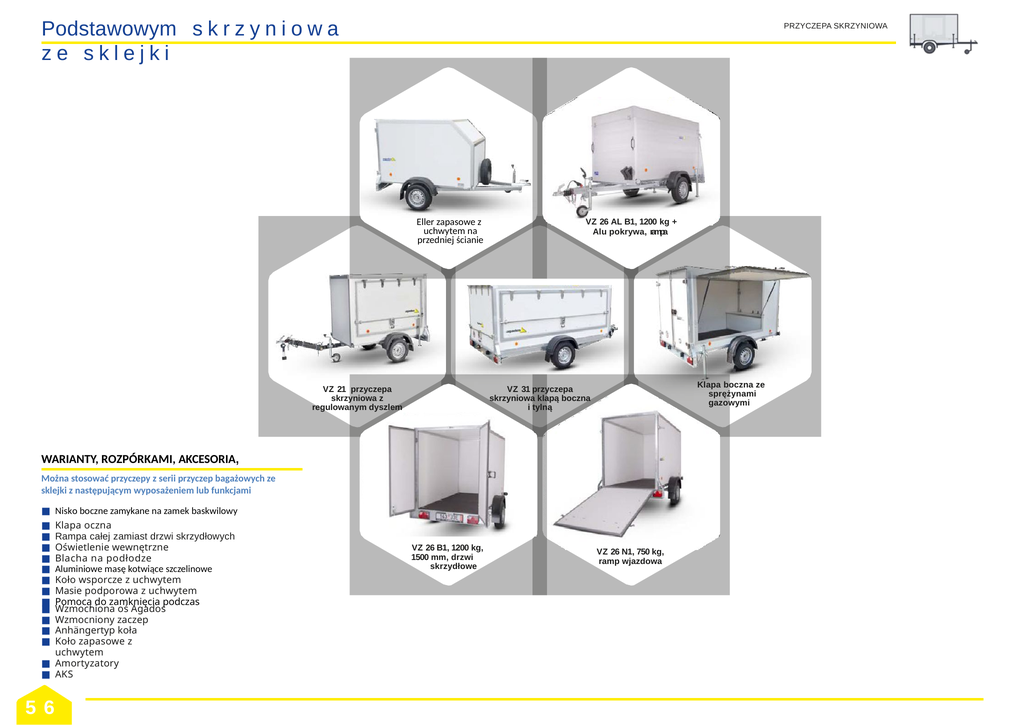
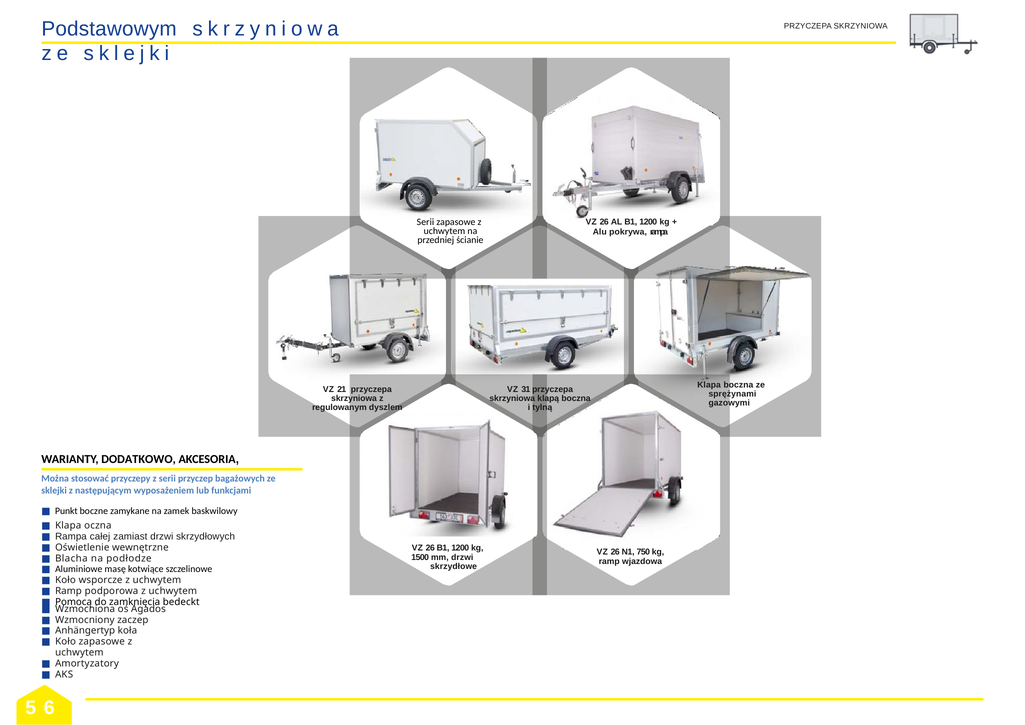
Eller: Eller -> Serii (425, 222)
ROZPÓRKAMI: ROZPÓRKAMI -> DODATKOWO (139, 459)
Nisko: Nisko -> Punkt (66, 511)
Masie: Masie -> Ramp (68, 591)
podczas: podczas -> bedeckt (181, 602)
